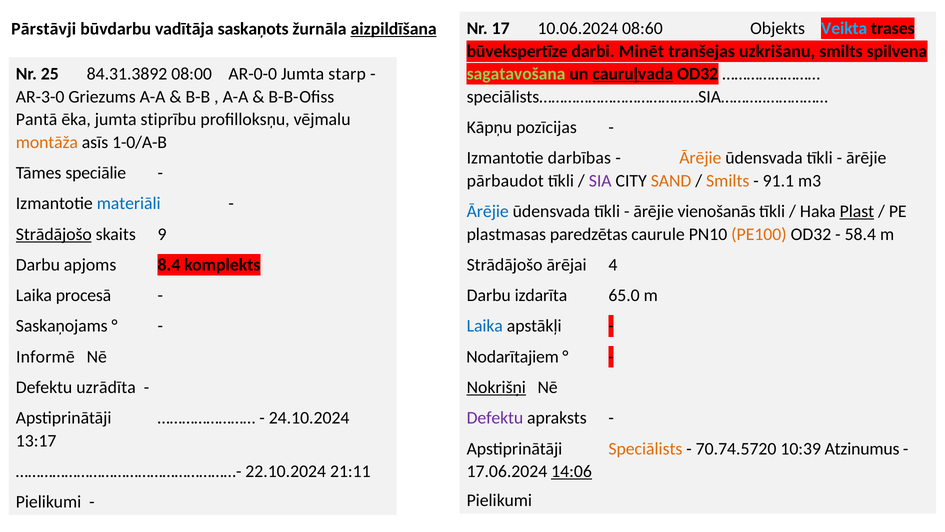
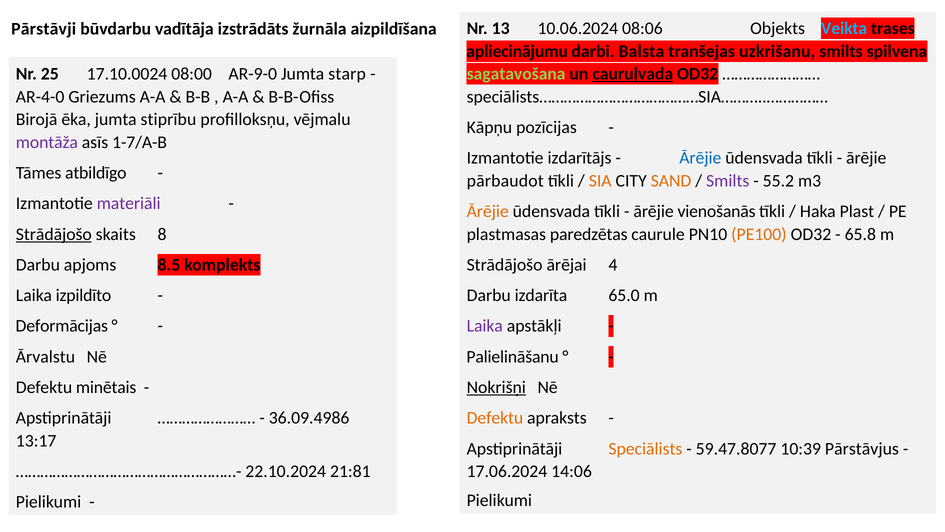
17: 17 -> 13 (501, 29)
08:60: 08:60 -> 08:06 (642, 29)
saskaņots: saskaņots -> izstrādāts (253, 29)
aizpildīšana underline: present -> none (394, 29)
būvekspertīze: būvekspertīze -> apliecinājumu (517, 51)
Minēt: Minēt -> Balsta (641, 51)
84.31.3892: 84.31.3892 -> 17.10.0024 (127, 74)
AR-0-0: AR-0-0 -> AR-9-0 (253, 74)
AR-3-0: AR-3-0 -> AR-4-0 (40, 97)
Pantā: Pantā -> Birojā (37, 119)
montāža colour: orange -> purple (47, 142)
1-0/A-B: 1-0/A-B -> 1-7/A-B (140, 142)
darbības: darbības -> izdarītājs (580, 158)
Ārējie colour: orange -> blue (700, 158)
speciālie: speciālie -> atbildīgo (96, 173)
SIA colour: purple -> orange (600, 181)
Smilts colour: orange -> purple (728, 181)
91.1: 91.1 -> 55.2 (778, 181)
materiāli colour: blue -> purple (129, 203)
Ārējie colour: blue -> orange (488, 211)
Plast underline: present -> none (857, 211)
9: 9 -> 8 (162, 234)
58.4: 58.4 -> 65.8 (860, 234)
8.4: 8.4 -> 8.5 (169, 265)
procesā: procesā -> izpildīto (83, 295)
Saskaņojams: Saskaņojams -> Deformācijas (62, 326)
Laika colour: blue -> purple (485, 326)
Informē: Informē -> Ārvalstu (45, 356)
Nodarītajiem: Nodarītajiem -> Palielināšanu (513, 356)
uzrādīta: uzrādīta -> minētais (106, 387)
24.10.2024: 24.10.2024 -> 36.09.4986 (309, 418)
Defektu colour: purple -> orange (495, 418)
70.74.5720: 70.74.5720 -> 59.47.8077 (736, 448)
Atzinumus: Atzinumus -> Pārstāvjus (862, 448)
21:11: 21:11 -> 21:81 (350, 471)
14:06 underline: present -> none (572, 471)
